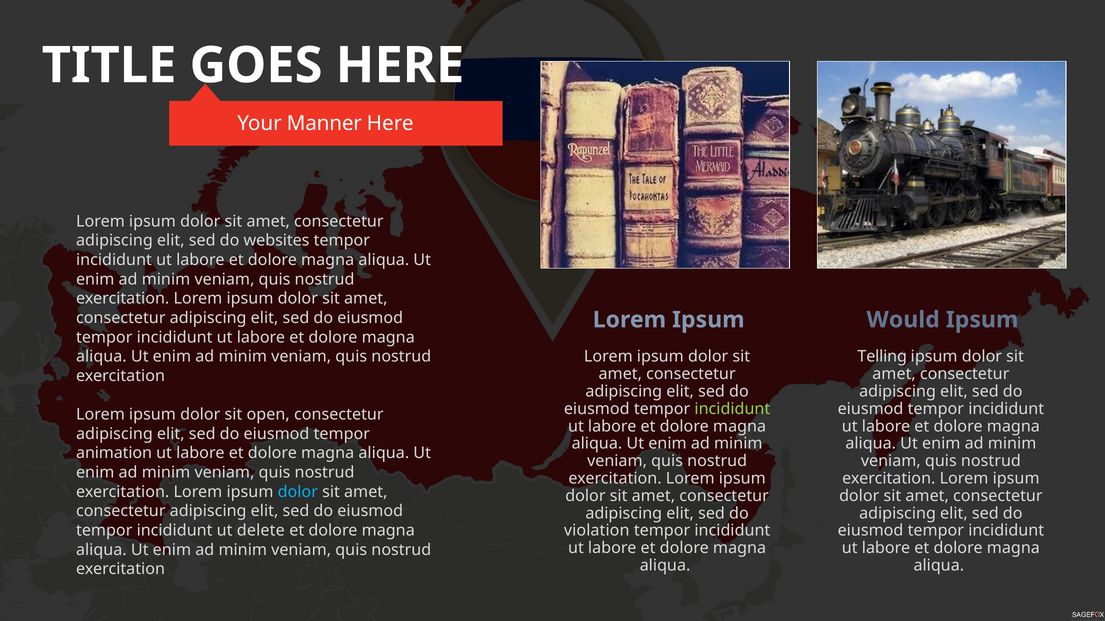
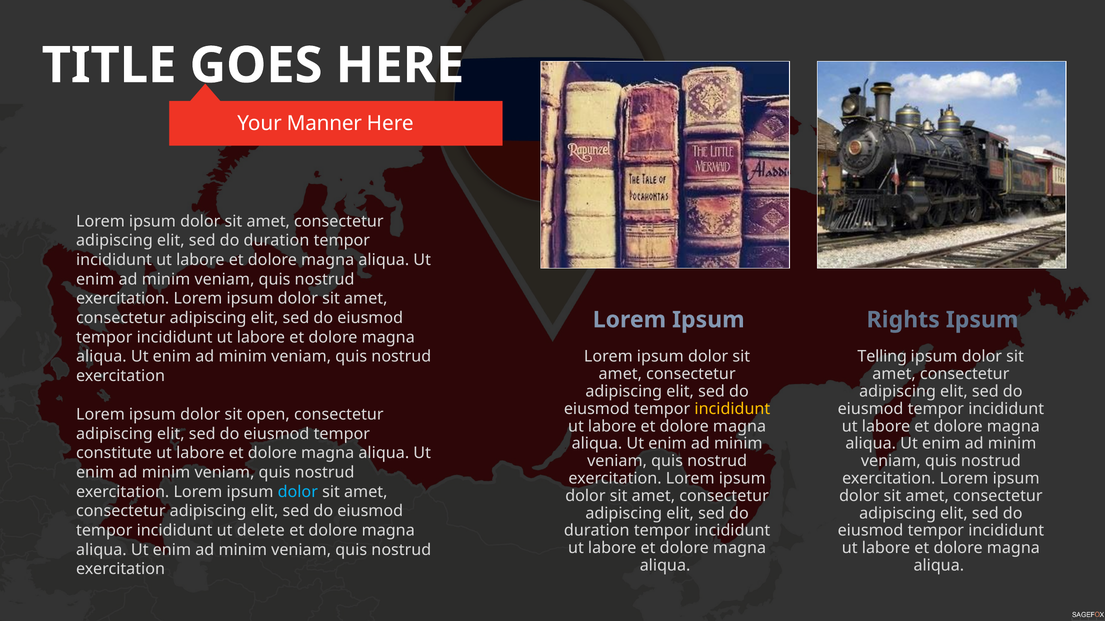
websites: websites -> duration (276, 241)
Would: Would -> Rights (903, 320)
incididunt colour: light green -> yellow (732, 409)
animation: animation -> constitute (114, 454)
violation: violation -> duration (597, 531)
